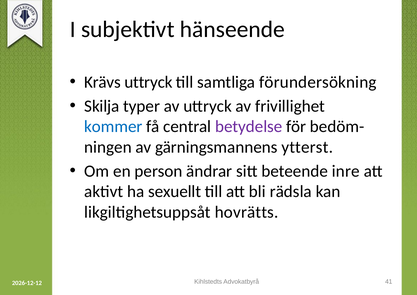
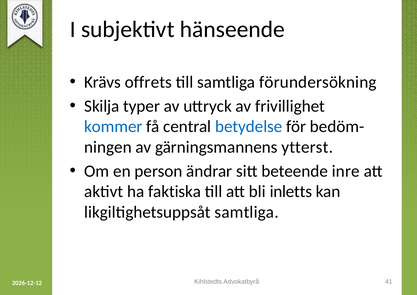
Krävs uttryck: uttryck -> offrets (148, 82)
betydelse colour: purple -> blue (249, 127)
sexuellt: sexuellt -> faktiska (175, 192)
rädsla: rädsla -> inletts (291, 192)
likgiltighetsuppsåt hovrätts: hovrätts -> samtliga (247, 212)
